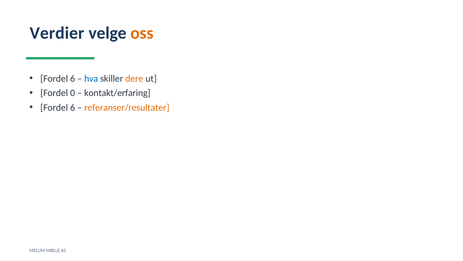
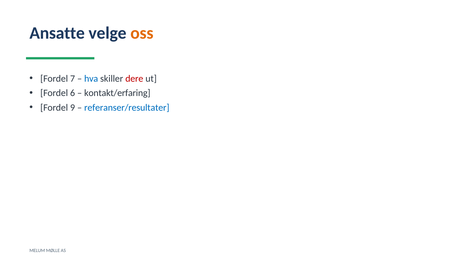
Verdier: Verdier -> Ansatte (57, 33)
6: 6 -> 7 (73, 78)
dere colour: orange -> red (134, 78)
0: 0 -> 6 (73, 93)
6: 6 -> 9 (73, 107)
referanser/resultater colour: orange -> blue (127, 107)
